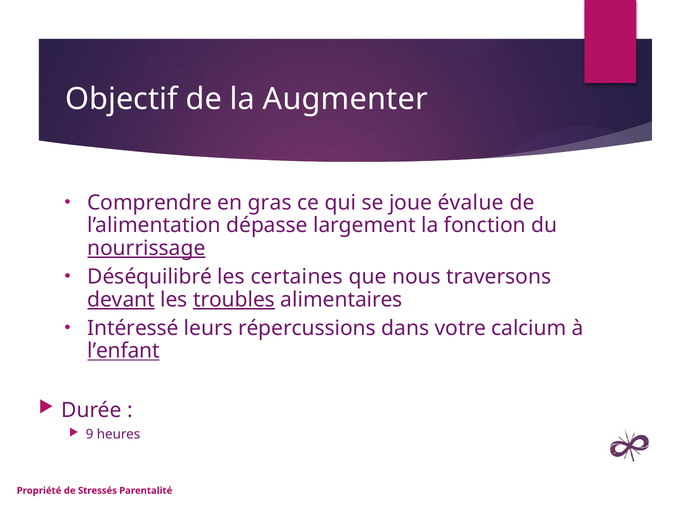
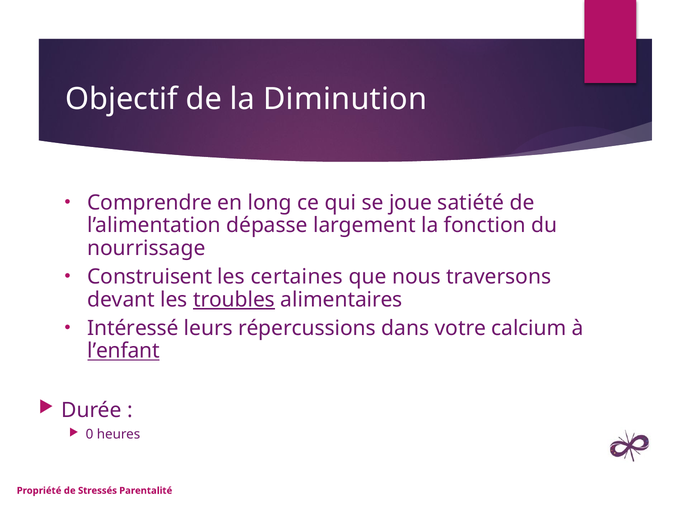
Augmenter: Augmenter -> Diminution (345, 99)
gras: gras -> long (270, 202)
évalue: évalue -> satiété (471, 202)
nourrissage underline: present -> none (146, 248)
Déséquilibré: Déséquilibré -> Construisent (150, 277)
devant underline: present -> none (121, 299)
9: 9 -> 0 (89, 434)
